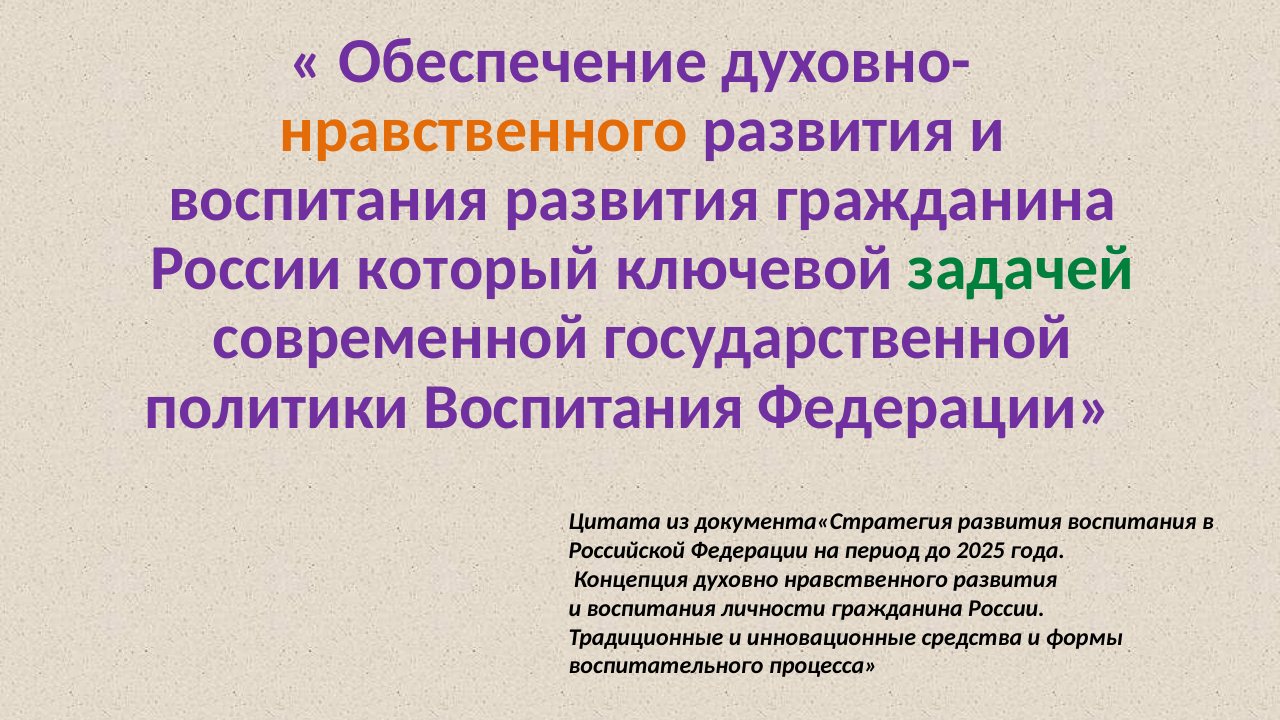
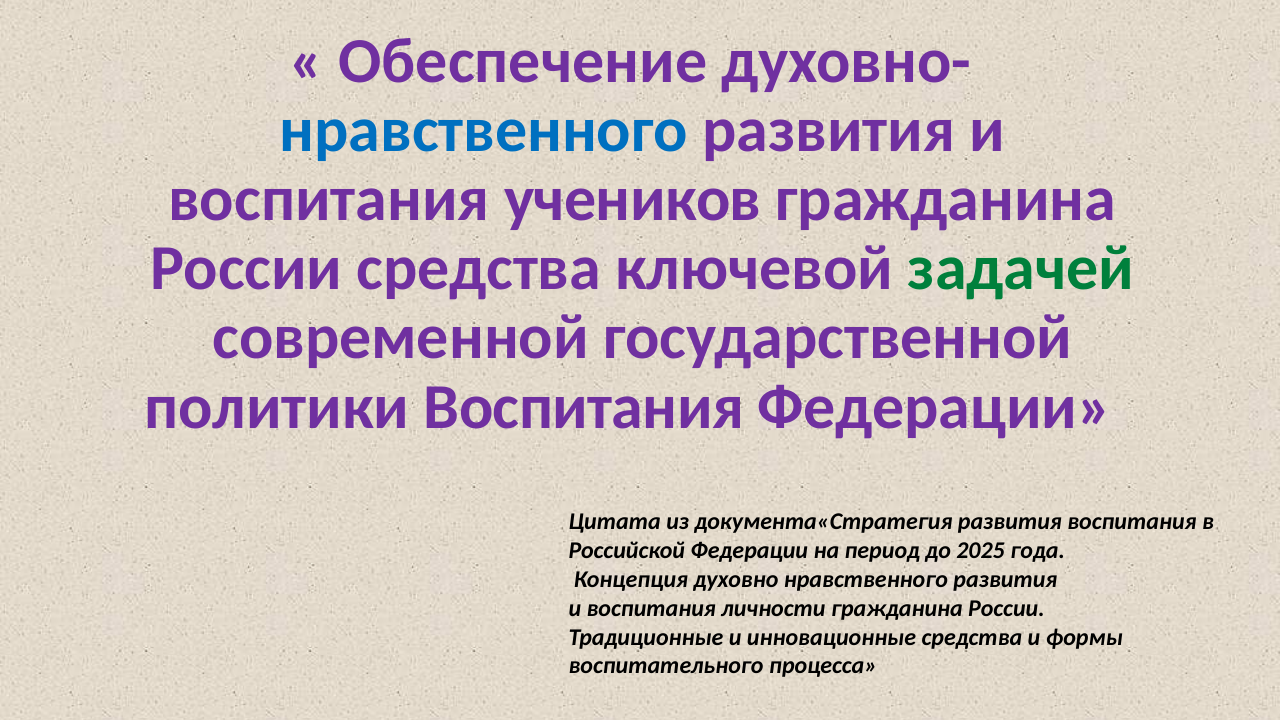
нравственного colour: orange -> blue (484, 130)
воспитания развития: развития -> учеников (633, 200)
России который: который -> средства (479, 269)
